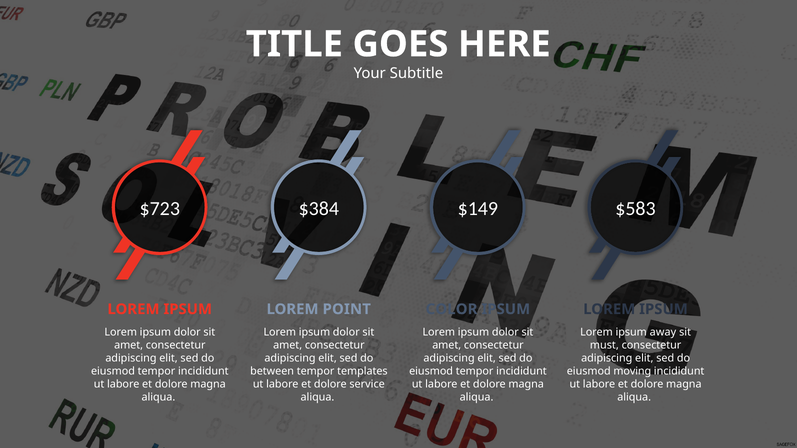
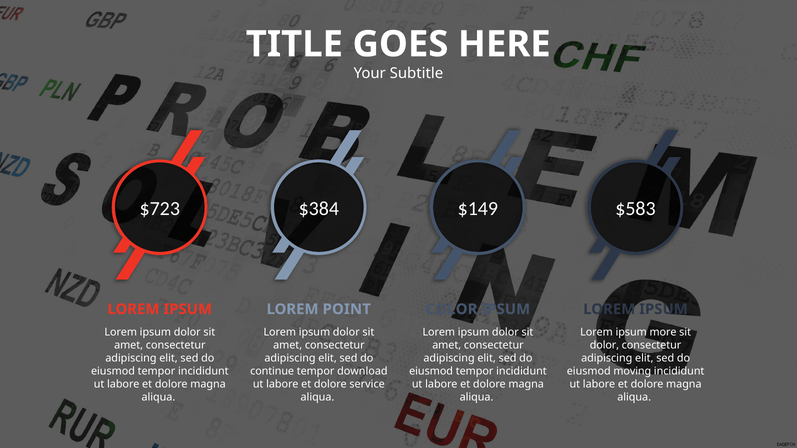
away: away -> more (663, 333)
must: must -> dolor (604, 345)
between: between -> continue (272, 371)
templates: templates -> download (362, 371)
